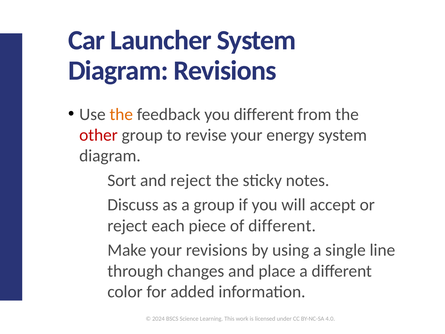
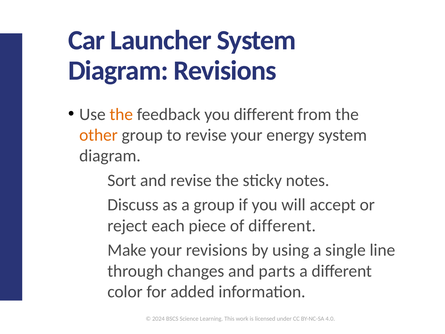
other colour: red -> orange (98, 135)
and reject: reject -> revise (191, 180)
place: place -> parts (277, 271)
